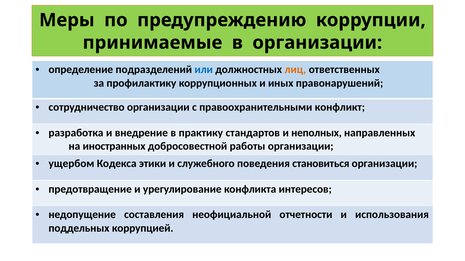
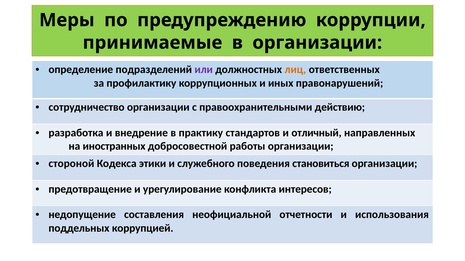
или colour: blue -> purple (204, 70)
конфликт: конфликт -> действию (340, 107)
неполных: неполных -> отличный (317, 133)
ущербом: ущербом -> стороной (71, 164)
